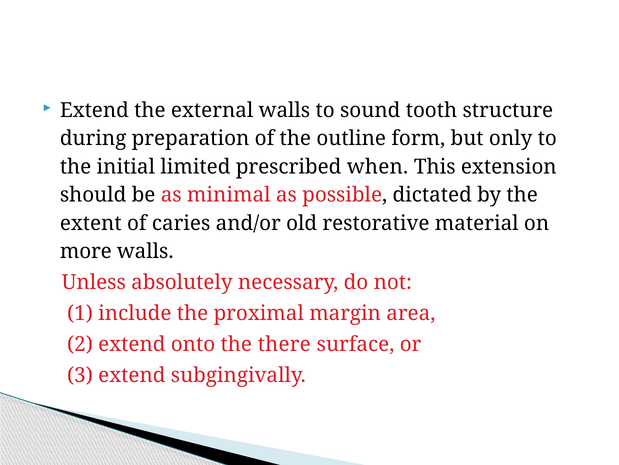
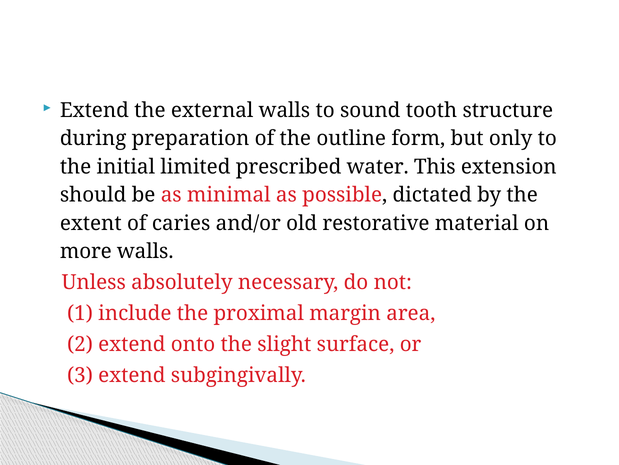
when: when -> water (378, 167)
there: there -> slight (284, 344)
